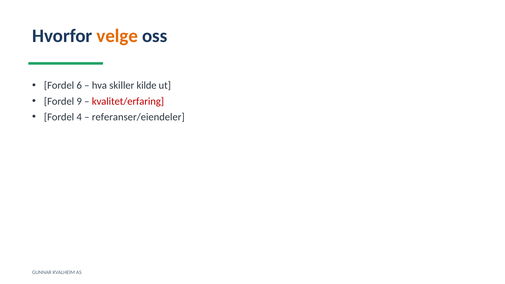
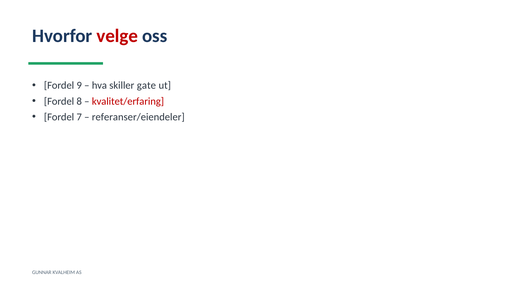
velge colour: orange -> red (117, 36)
6: 6 -> 9 (79, 86)
kilde: kilde -> gate (146, 86)
9: 9 -> 8 (79, 101)
4: 4 -> 7 (79, 117)
